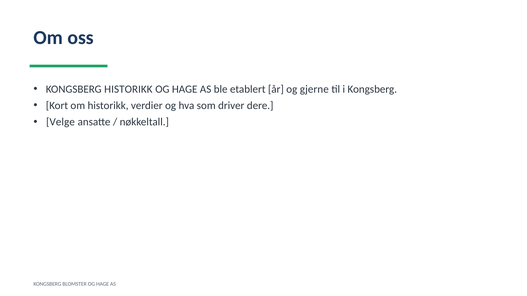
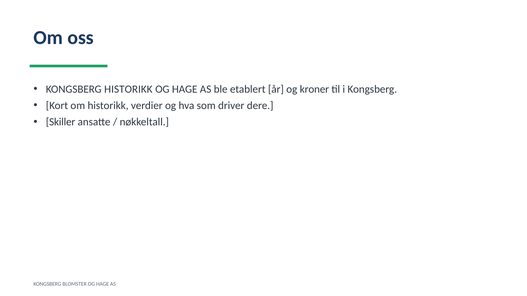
gjerne: gjerne -> kroner (314, 89)
Velge: Velge -> Skiller (61, 122)
